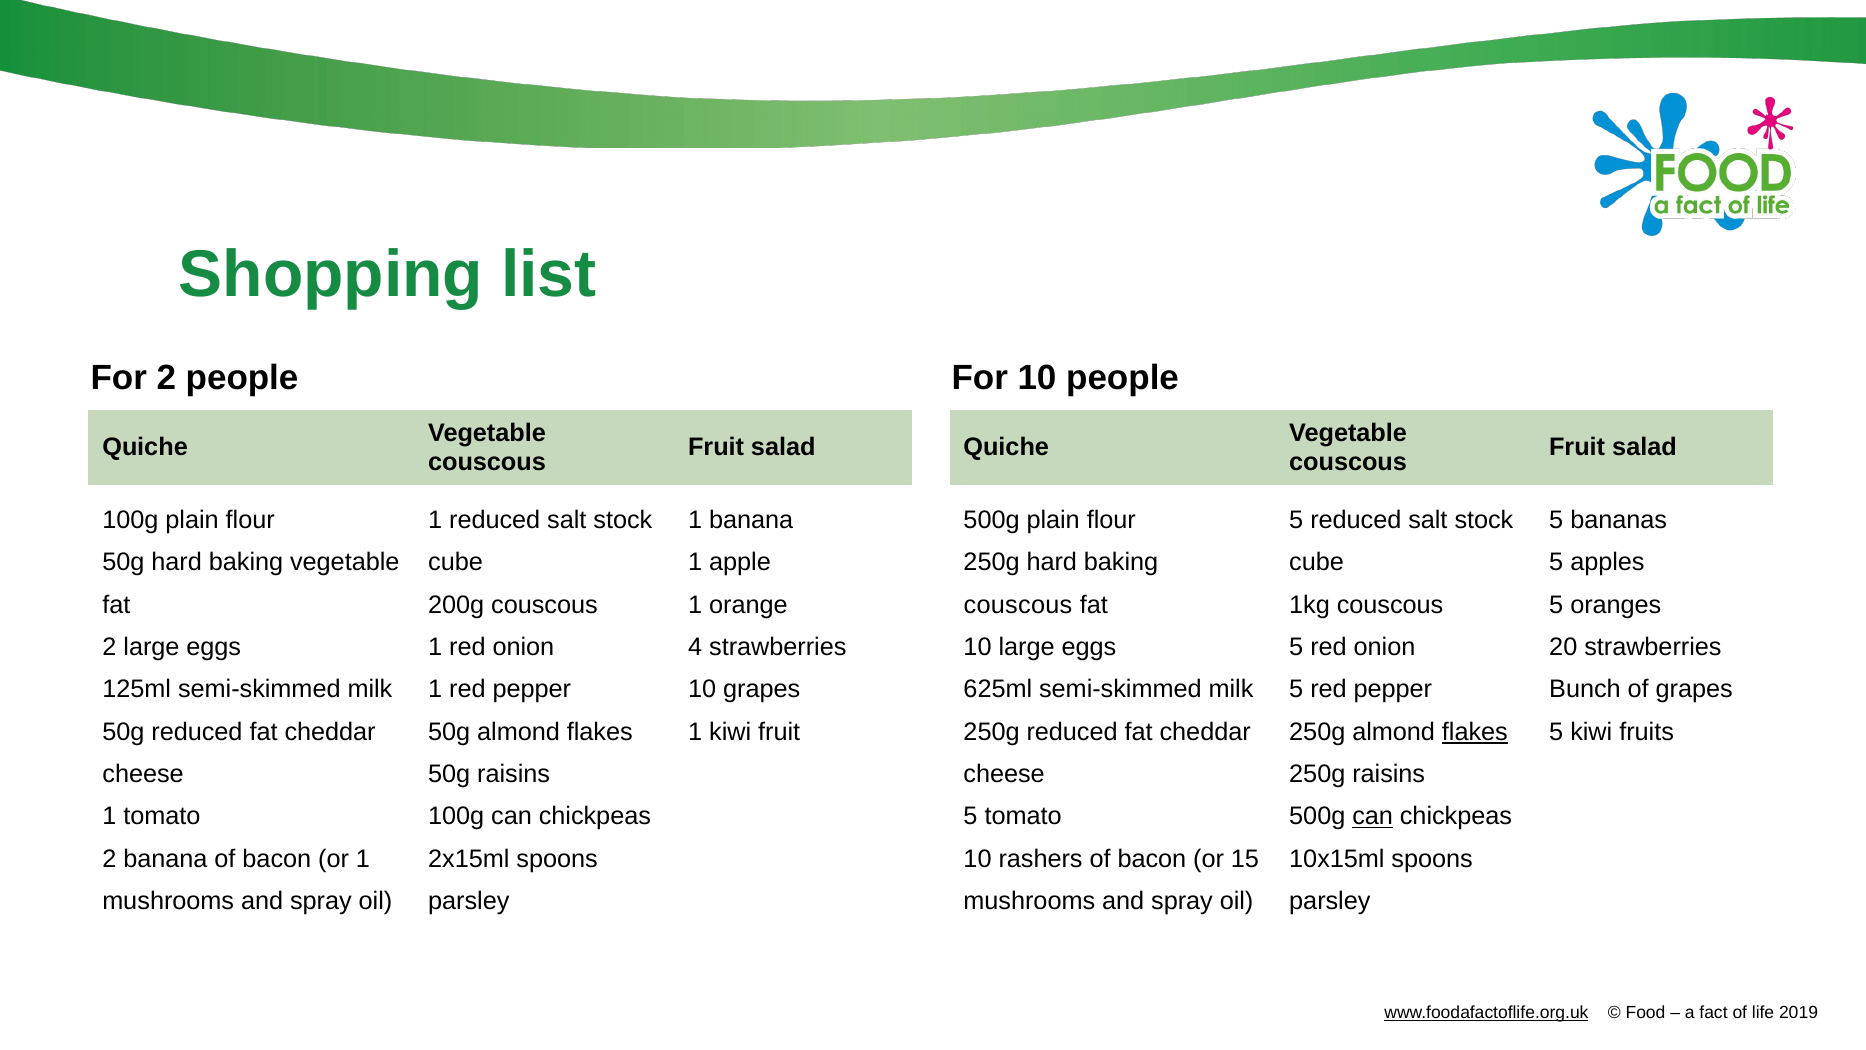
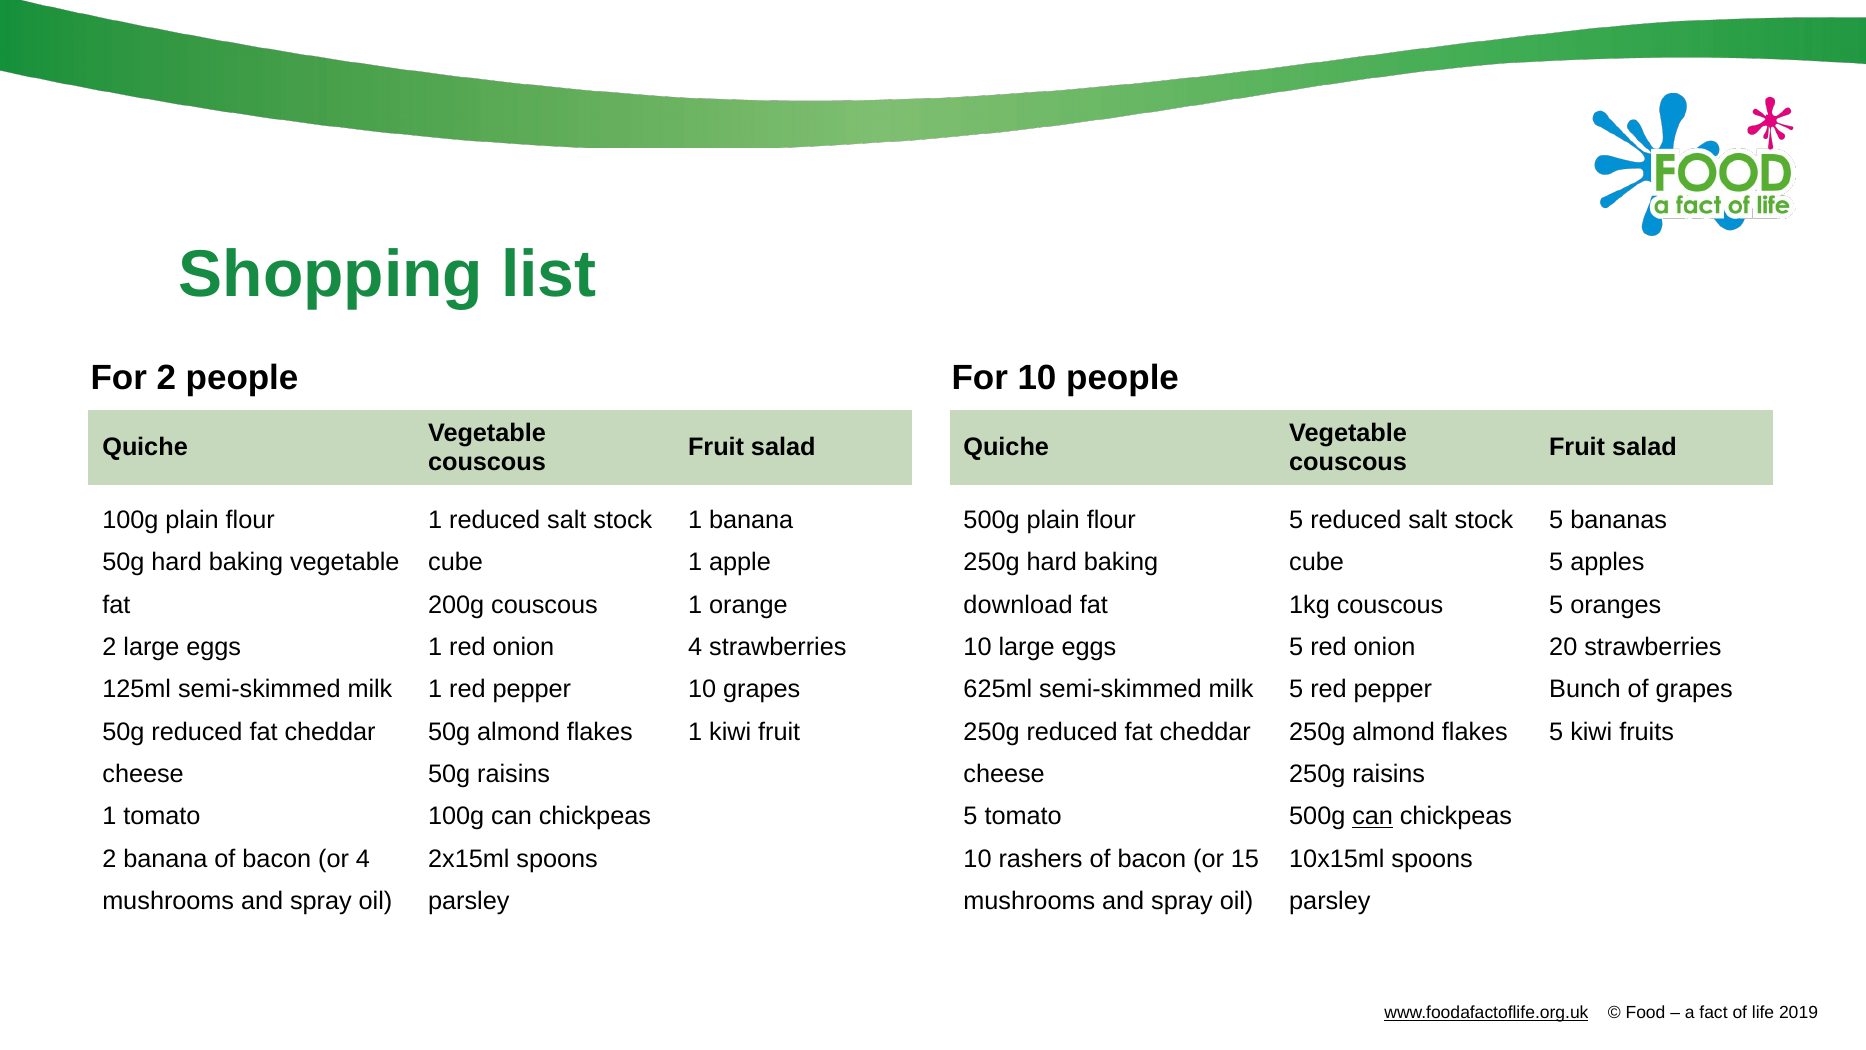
couscous: couscous -> download (1018, 605)
flakes underline: present -> none (1475, 732)
or 1: 1 -> 4 (363, 859)
